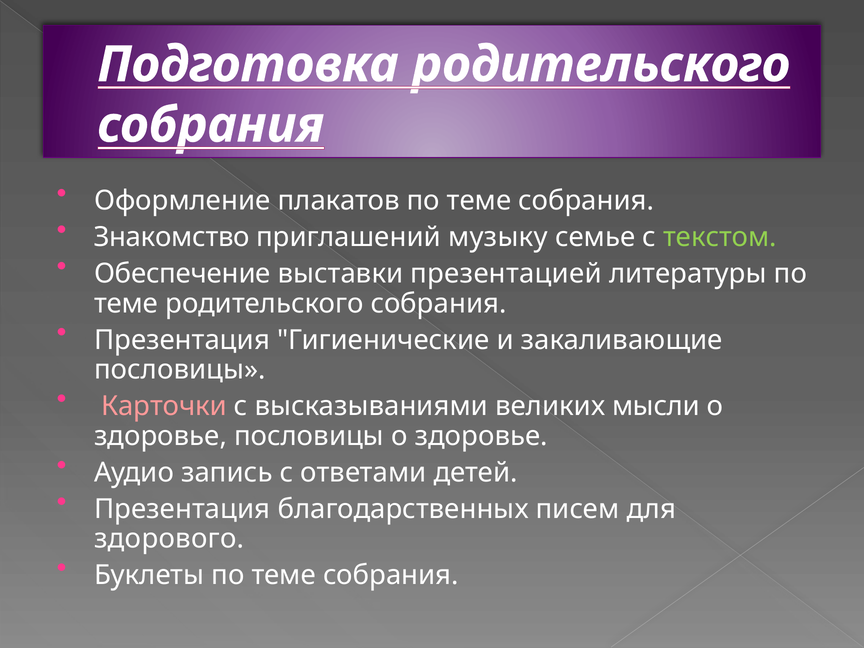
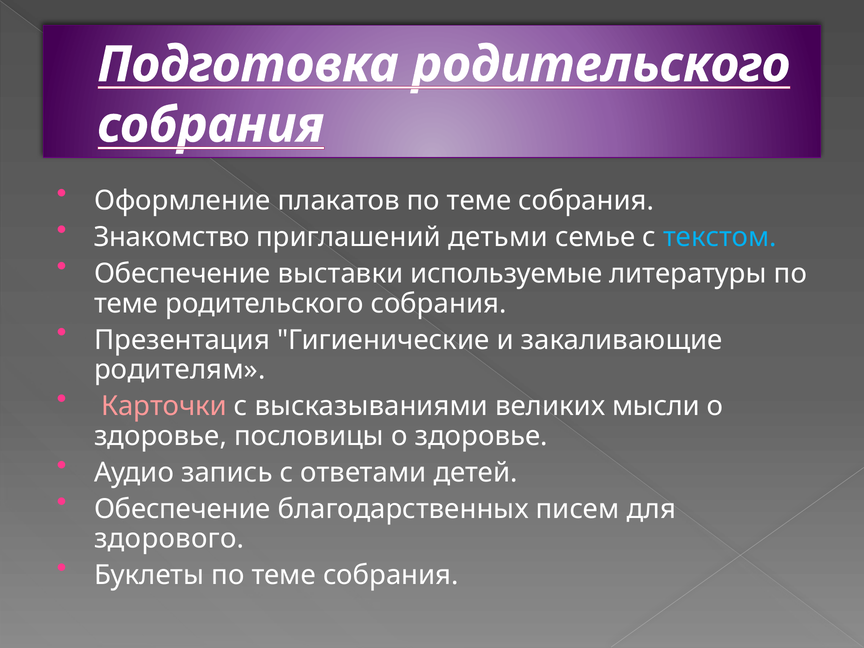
музыку: музыку -> детьми (498, 237)
текстом colour: light green -> light blue (720, 237)
презентацией: презентацией -> используемые (506, 274)
пословицы: пословицы -> родителям (180, 370)
Презентация: Презентация -> Обеспечение (182, 509)
